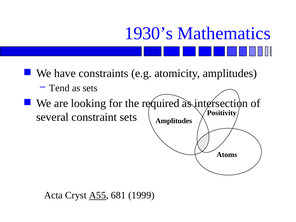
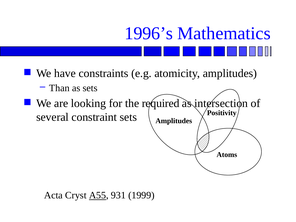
1930’s: 1930’s -> 1996’s (149, 33)
Tend: Tend -> Than (59, 88)
681: 681 -> 931 (118, 195)
